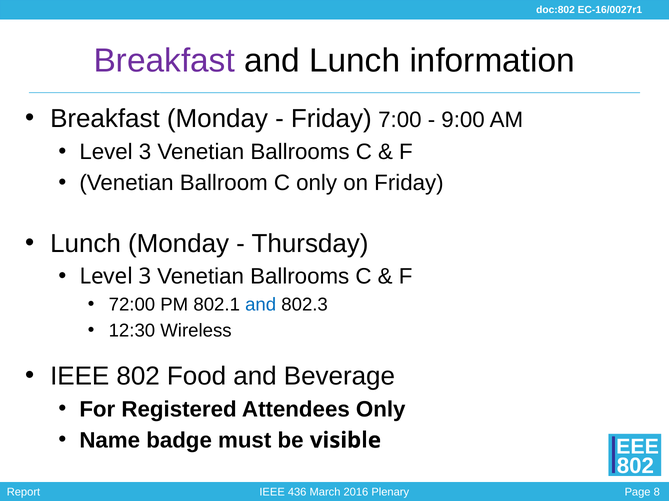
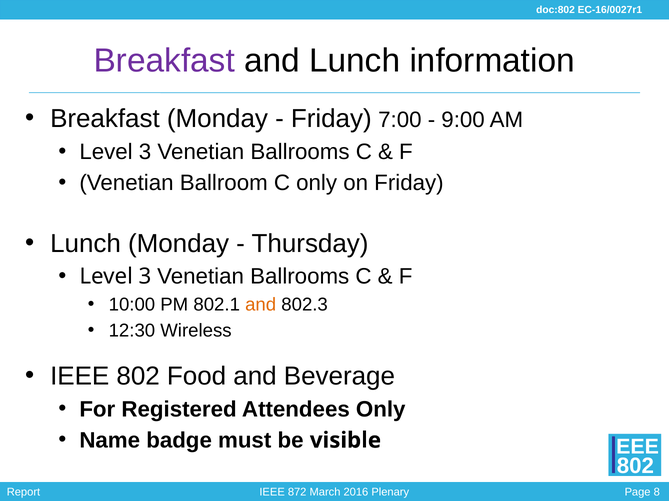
72:00: 72:00 -> 10:00 (132, 305)
and colour: blue -> orange (261, 305)
436: 436 -> 872 (297, 493)
